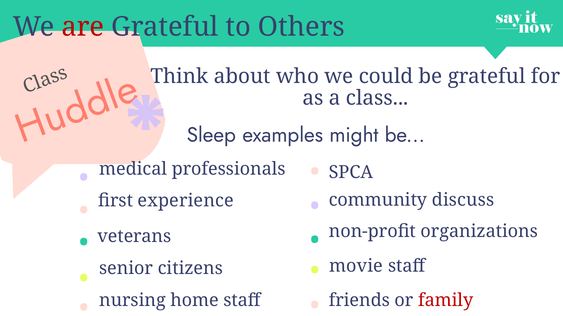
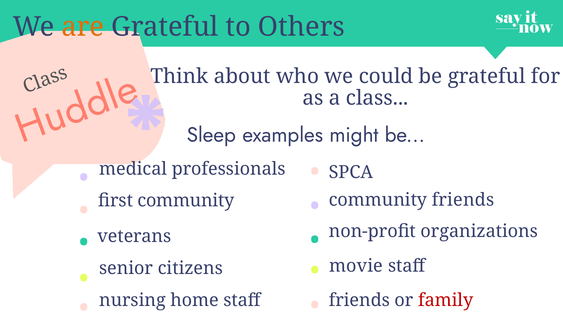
are colour: red -> orange (83, 27)
community discuss: discuss -> friends (463, 200)
first experience: experience -> community (186, 201)
